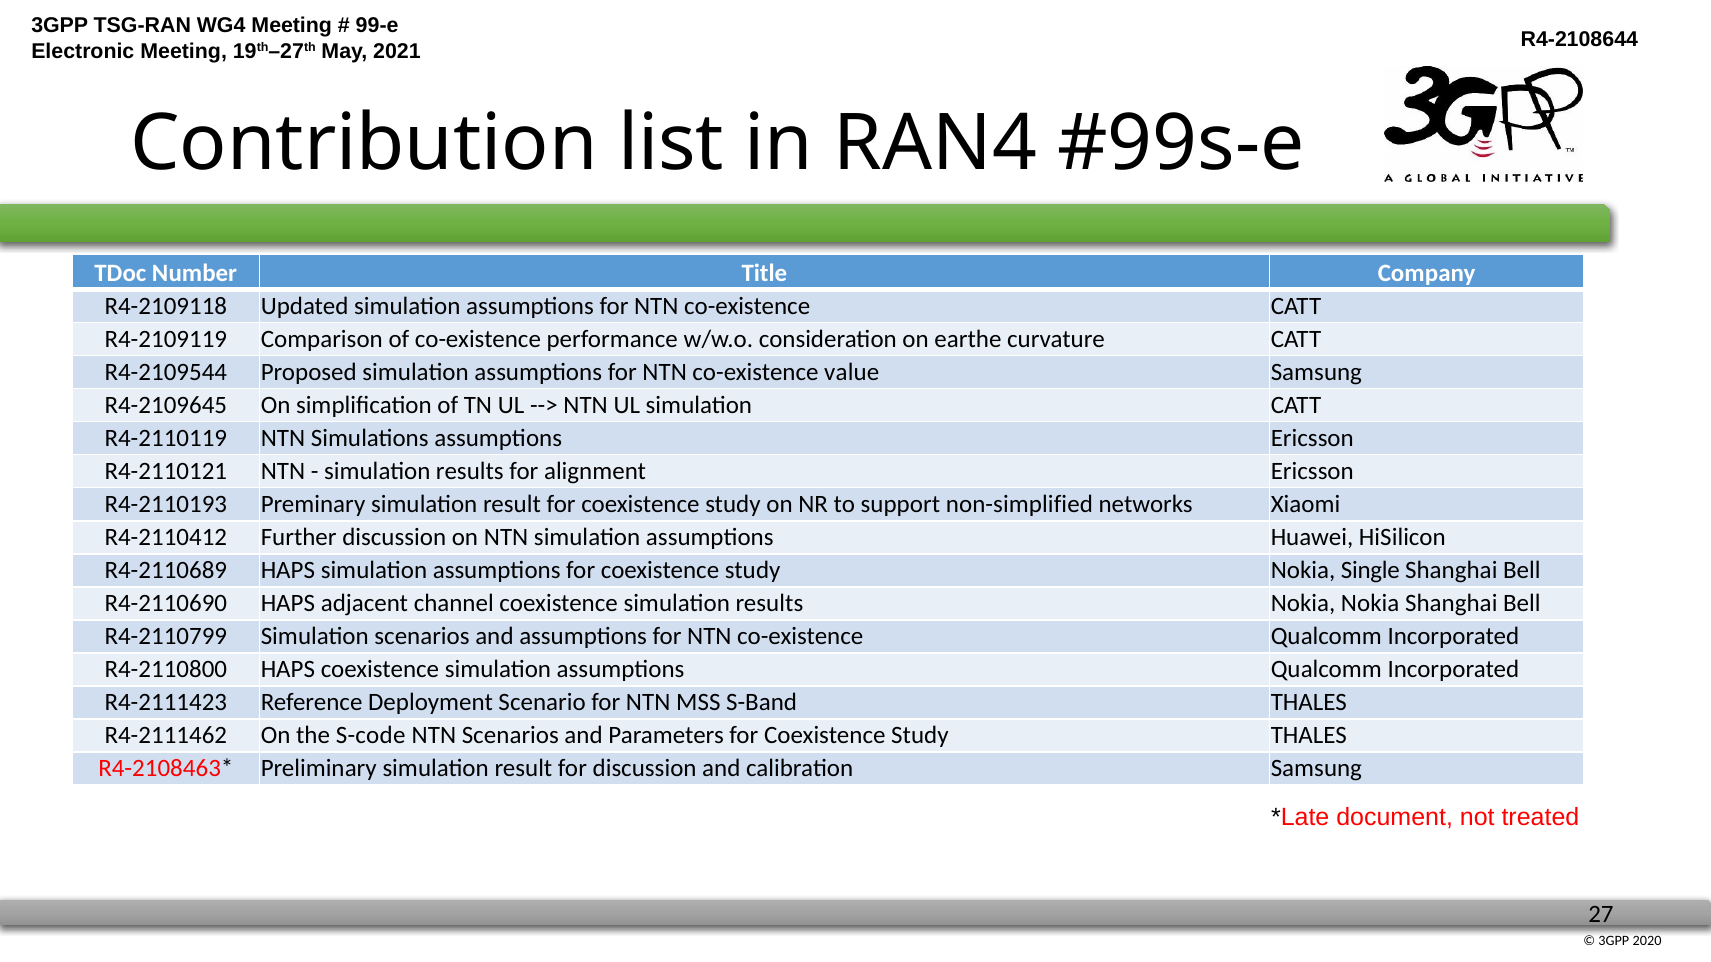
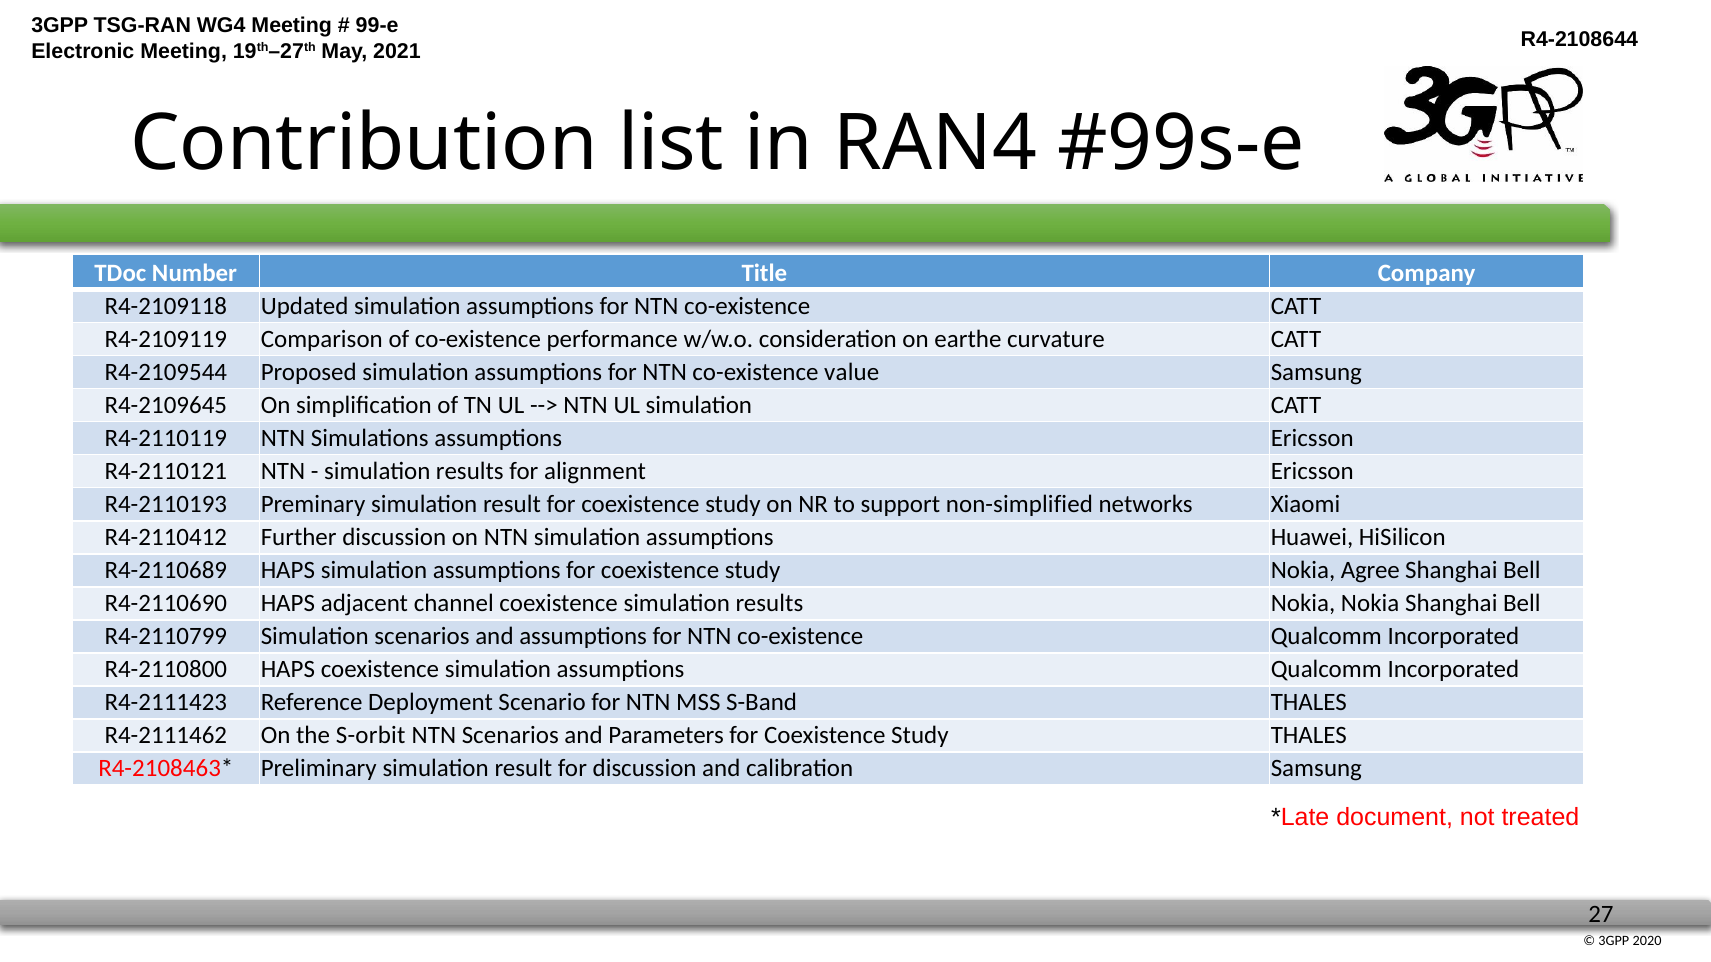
Single: Single -> Agree (1370, 571)
S-code: S-code -> S-orbit (371, 736)
